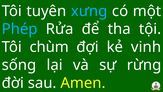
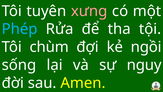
xưng colour: light blue -> pink (89, 11)
vinh: vinh -> ngồi (146, 47)
rừng: rừng -> nguy (144, 65)
